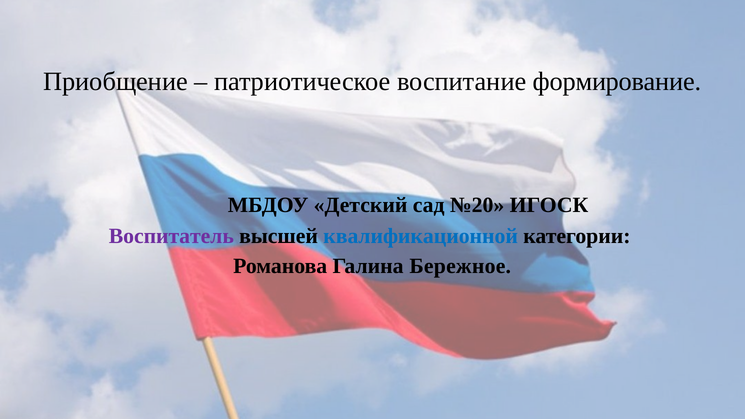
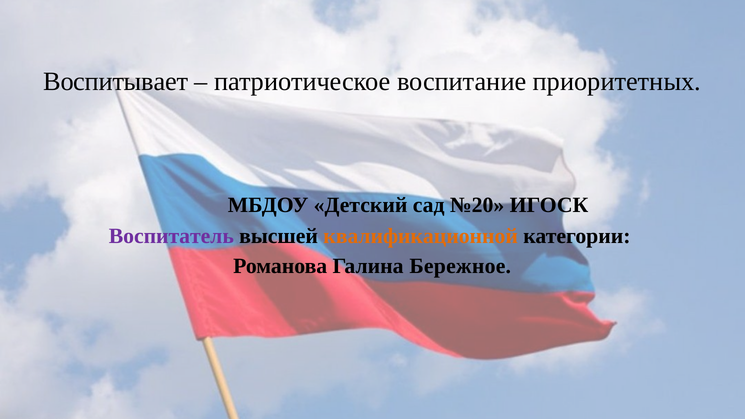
Приобщение: Приобщение -> Воспитывает (116, 81)
формирование: формирование -> приоритетных (617, 81)
квалификационной colour: blue -> orange (421, 236)
